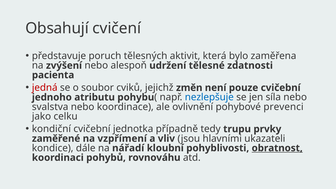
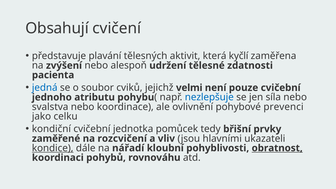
poruch: poruch -> plavání (105, 56)
bylo: bylo -> kyčlí (239, 56)
jedná colour: red -> blue (45, 88)
změn: změn -> velmi (189, 88)
případně: případně -> pomůcek (177, 129)
trupu: trupu -> břišní (237, 129)
vzpřímení: vzpřímení -> rozcvičení (122, 139)
kondice underline: none -> present (53, 148)
